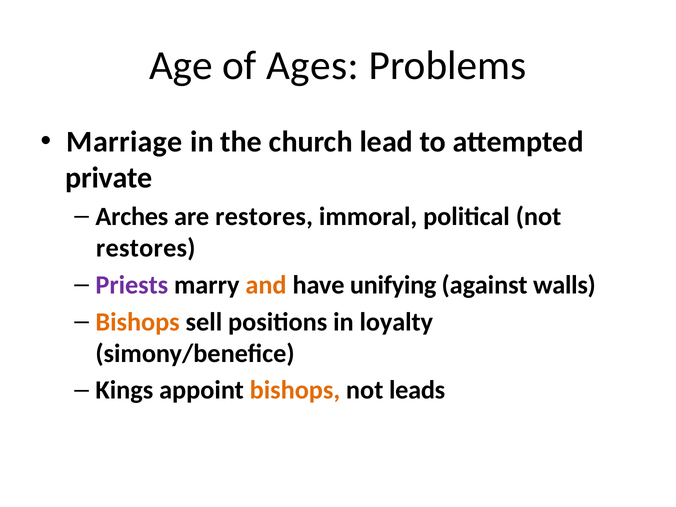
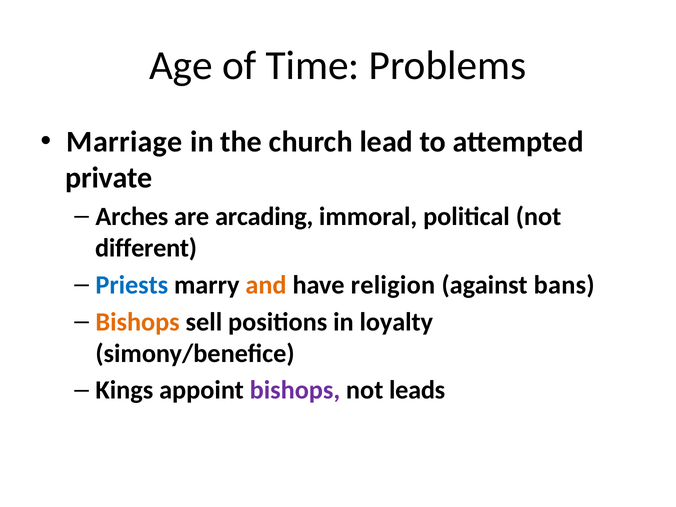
Ages: Ages -> Time (313, 65)
are restores: restores -> arcading (264, 217)
restores: restores -> different (146, 248)
Priests colour: purple -> blue (132, 285)
unifying: unifying -> religion (393, 285)
walls: walls -> bans (564, 285)
bishops colour: orange -> purple (295, 390)
